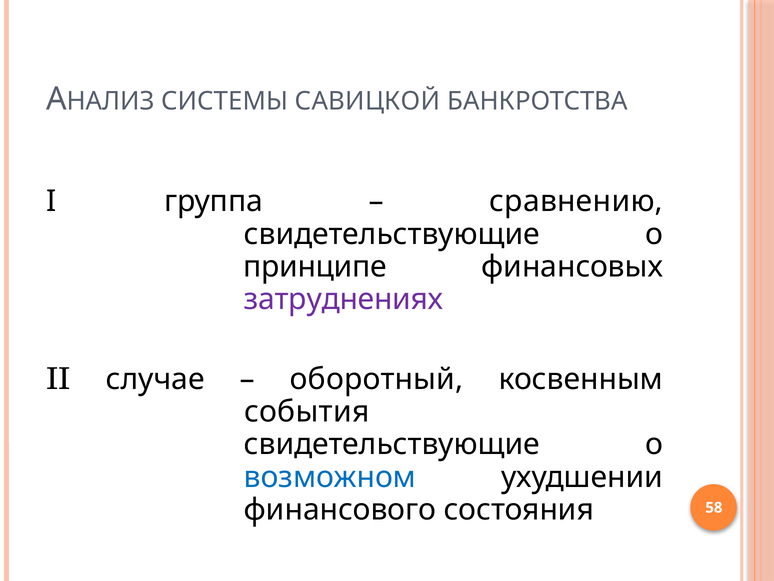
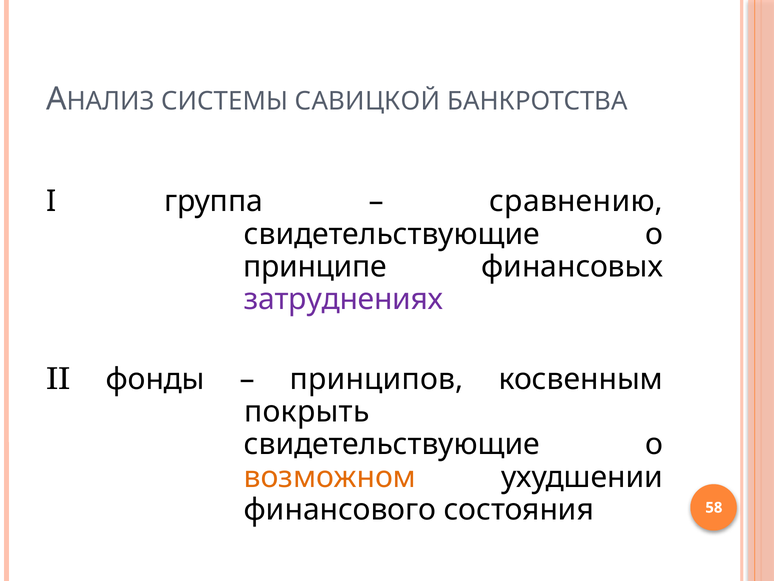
случае: случае -> фонды (155, 379)
оборотный: оборотный -> принципов (377, 379)
события: события -> покрыть (307, 412)
возможном colour: blue -> orange (330, 477)
